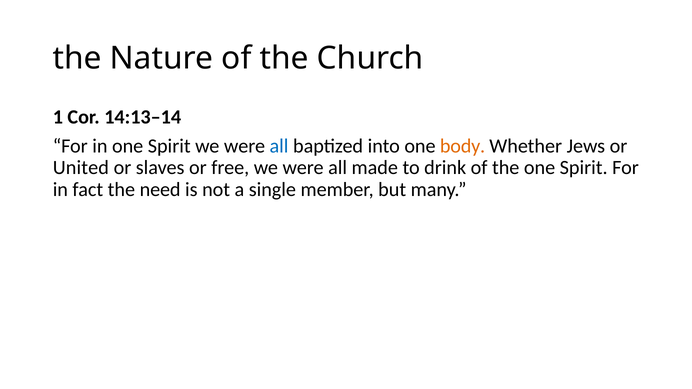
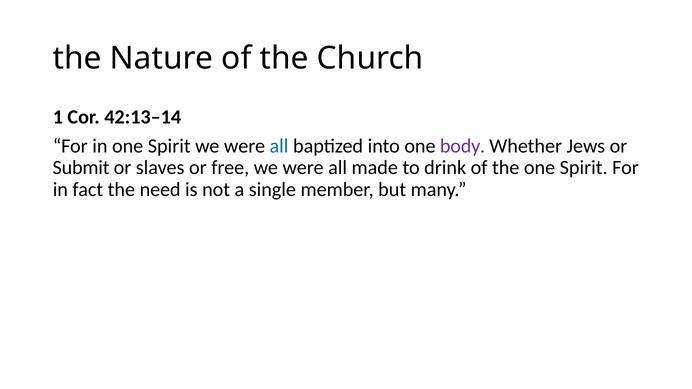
14:13–14: 14:13–14 -> 42:13–14 (143, 117)
body colour: orange -> purple (463, 146)
United: United -> Submit (81, 168)
